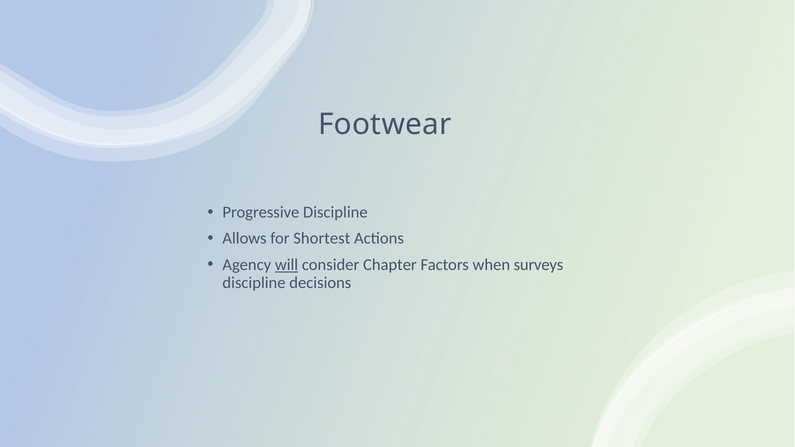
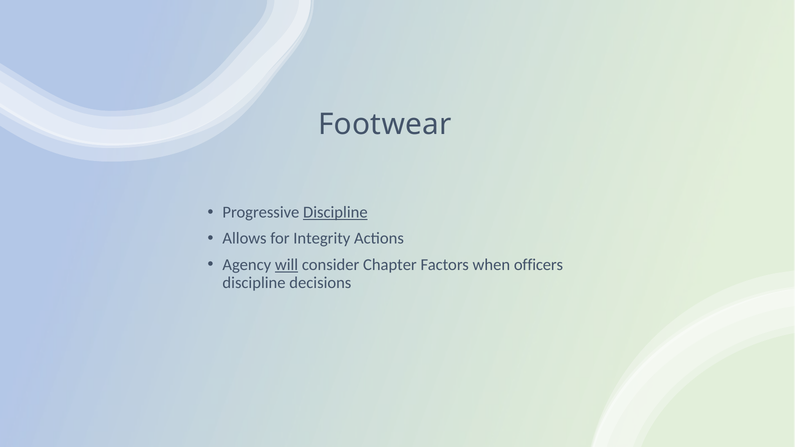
Discipline underline: none -> present (335, 212)
Shortest: Shortest -> Integrity (322, 239)
surveys: surveys -> officers (538, 265)
